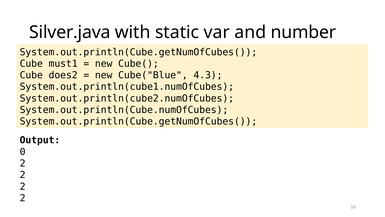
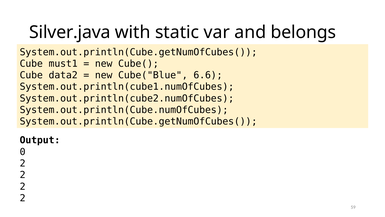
number: number -> belongs (303, 32)
does2: does2 -> data2 (63, 75)
4.3: 4.3 -> 6.6 (208, 75)
